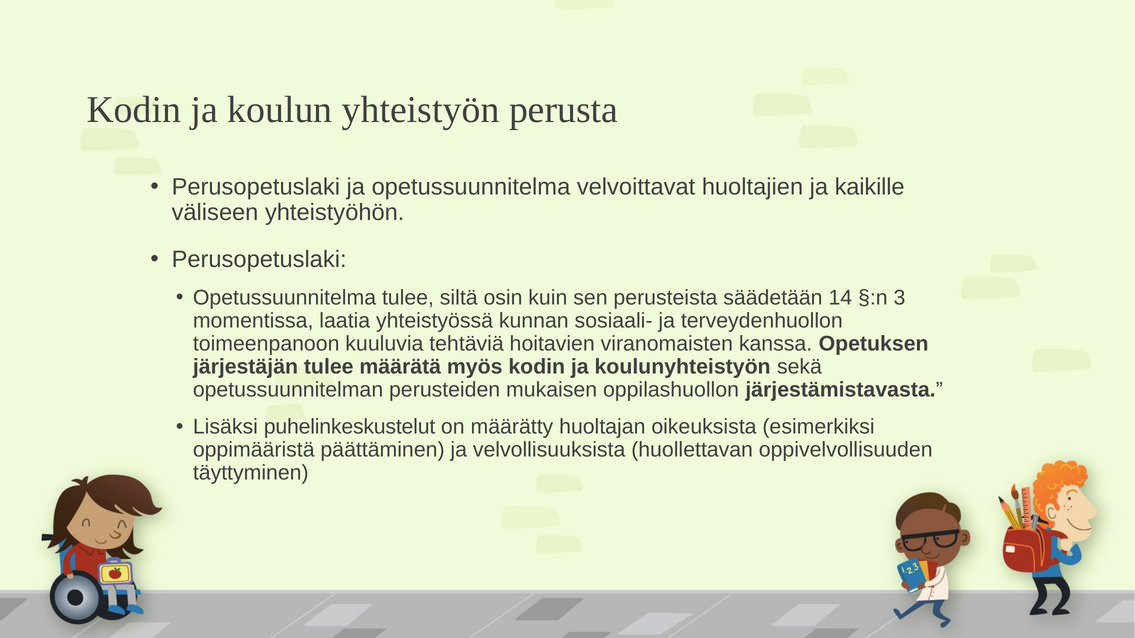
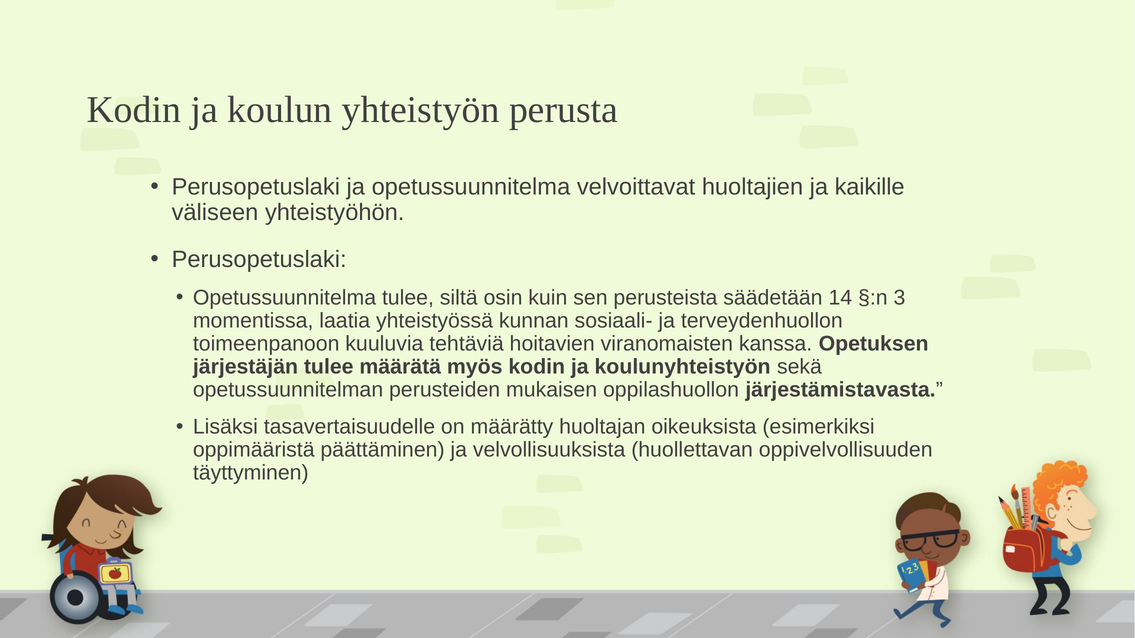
puhelinkeskustelut: puhelinkeskustelut -> tasavertaisuudelle (349, 427)
